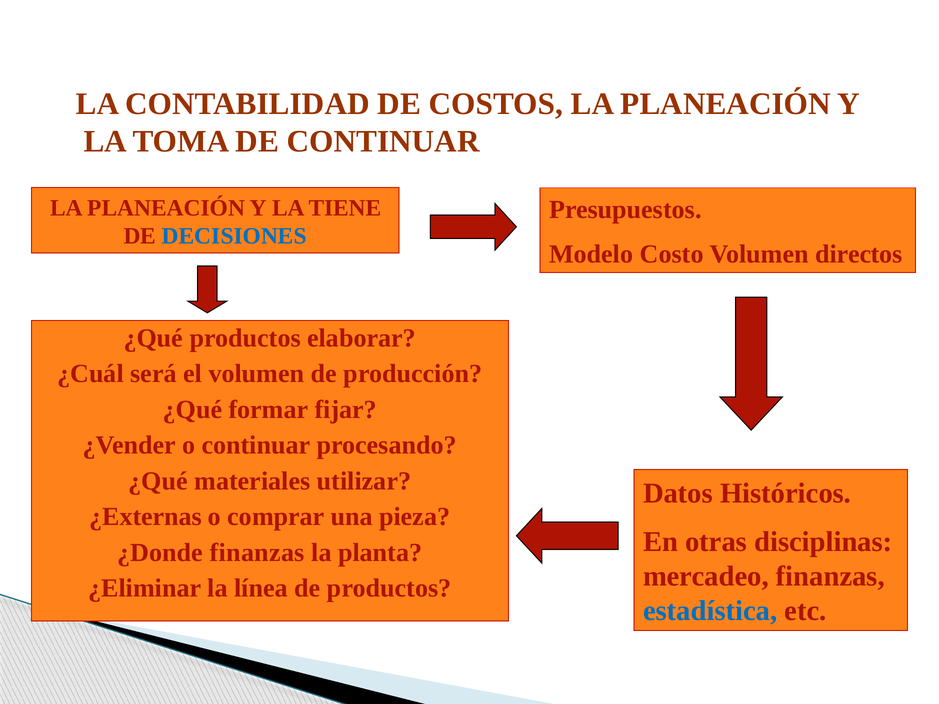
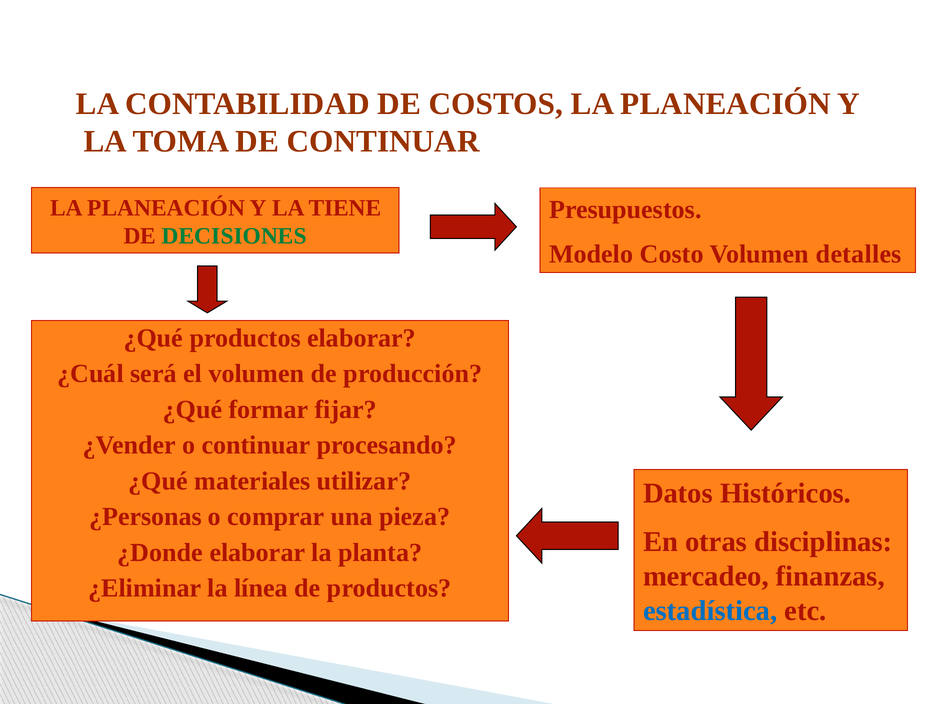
DECISIONES colour: blue -> green (234, 236)
directos: directos -> detalles (859, 254)
¿Externas: ¿Externas -> ¿Personas (146, 517)
¿Donde finanzas: finanzas -> elaborar (257, 553)
